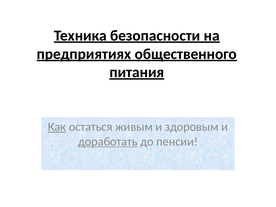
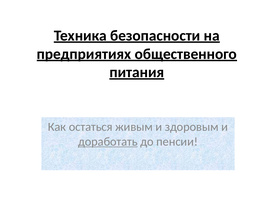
Как underline: present -> none (57, 127)
